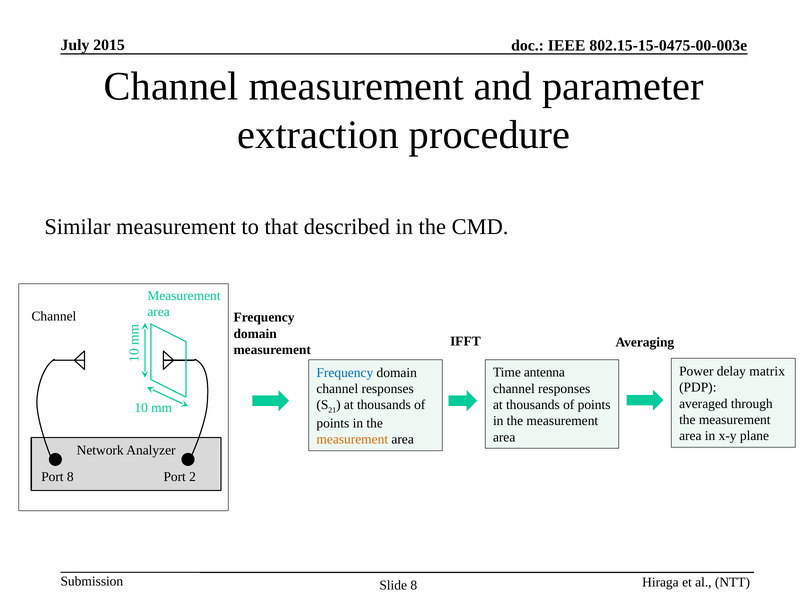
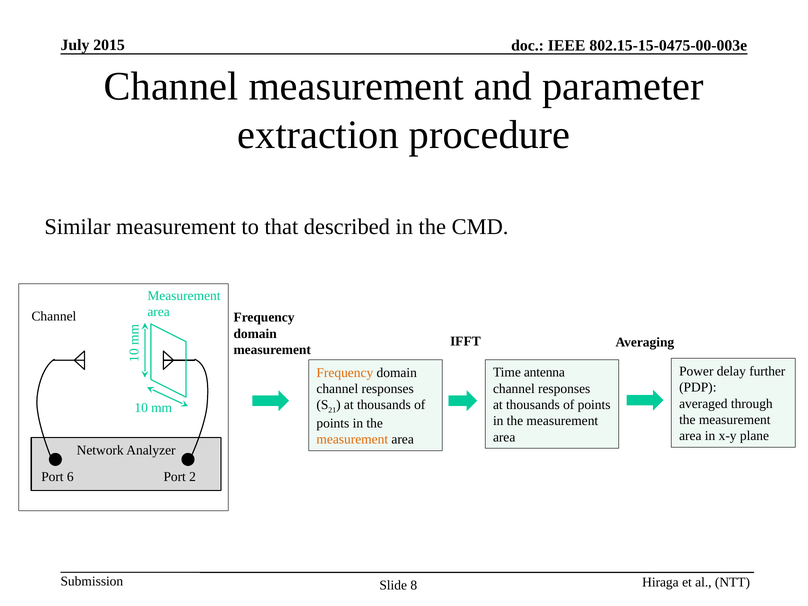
matrix: matrix -> further (767, 371)
Frequency colour: blue -> orange (345, 373)
Port 8: 8 -> 6 (70, 477)
